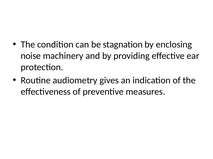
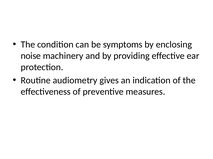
stagnation: stagnation -> symptoms (123, 45)
